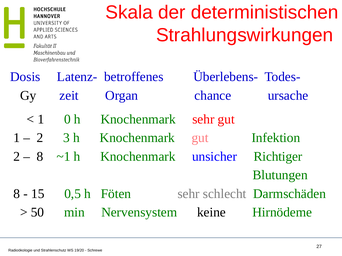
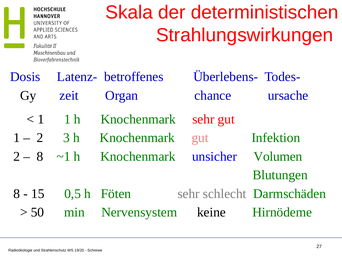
1 0: 0 -> 1 (67, 119)
Richtiger: Richtiger -> Volumen (278, 157)
